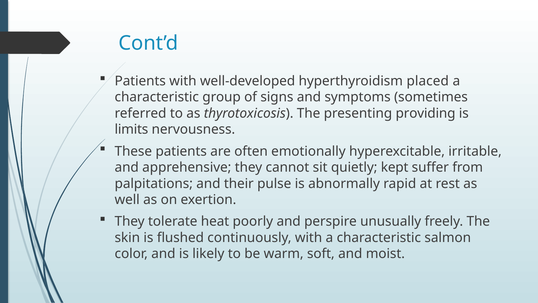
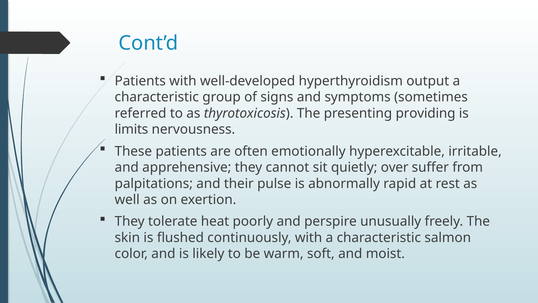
placed: placed -> output (428, 81)
kept: kept -> over (395, 167)
